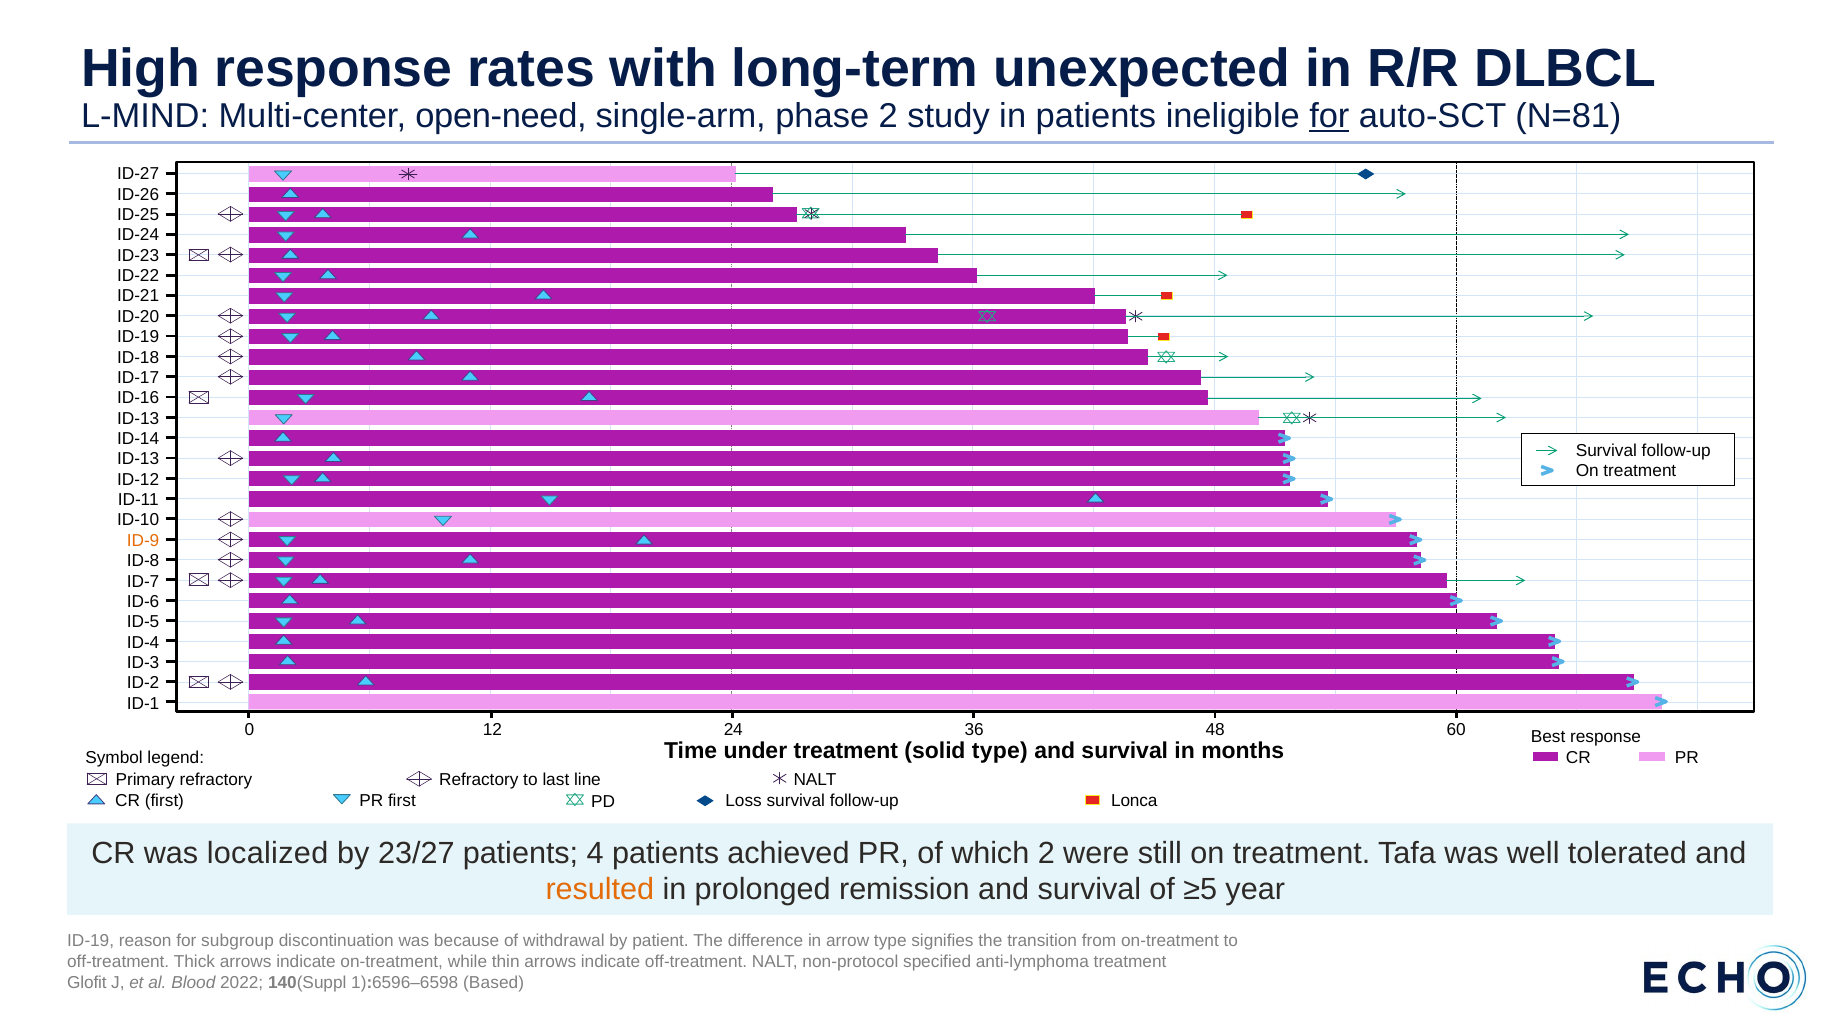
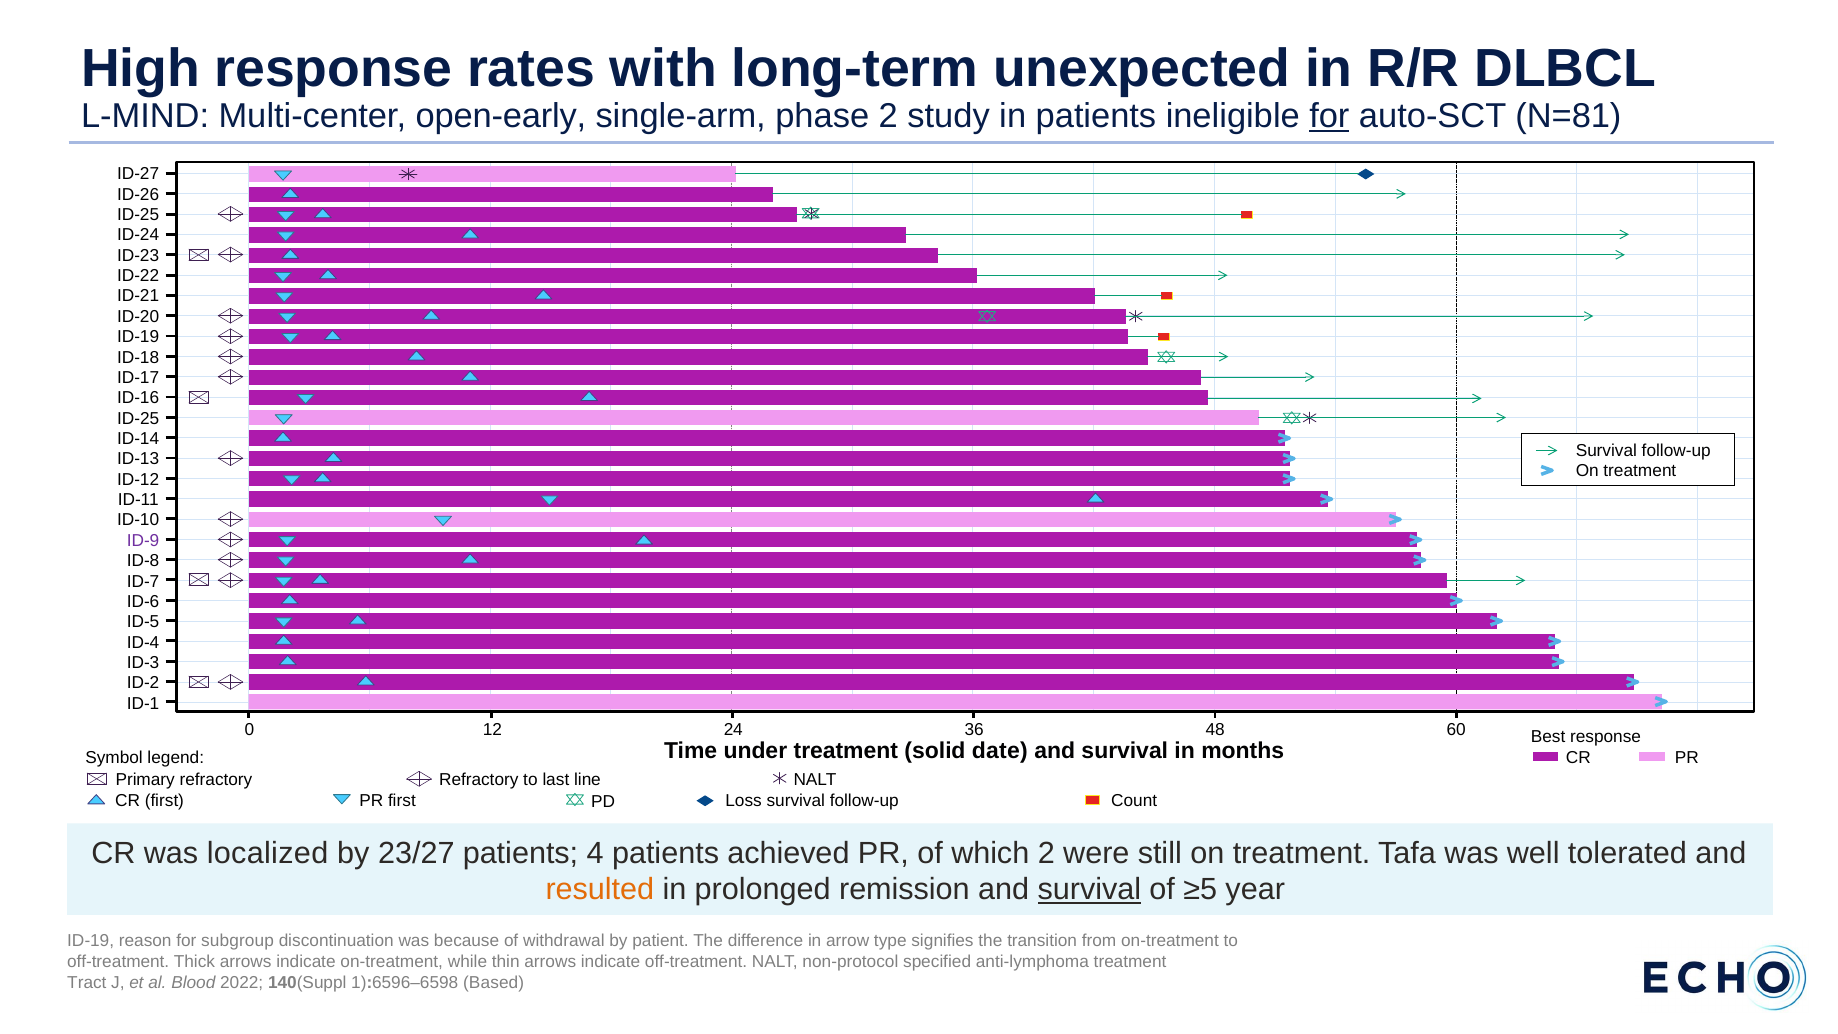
open-need: open-need -> open-early (501, 116)
ID-13: ID-13 -> ID-25 (138, 418)
ID-9 colour: orange -> purple (143, 541)
solid type: type -> date (1000, 751)
Lonca: Lonca -> Count (1134, 801)
survival underline: none -> present (1089, 890)
Glofit: Glofit -> Tract (87, 982)
